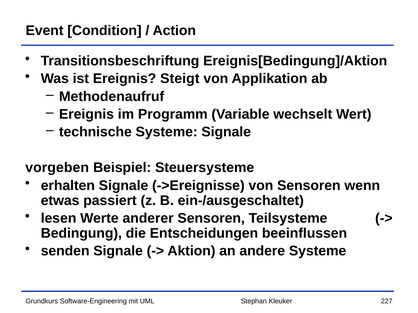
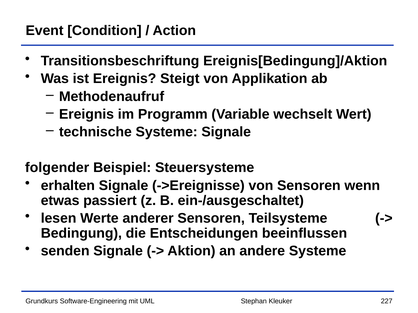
vorgeben: vorgeben -> folgender (57, 168)
